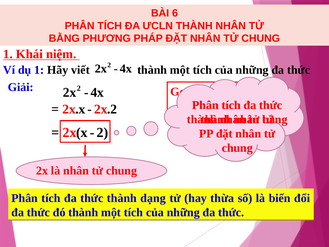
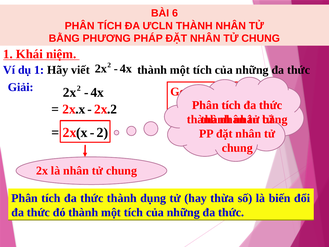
dạng: dạng -> dụng (153, 198)
